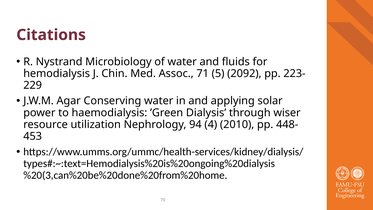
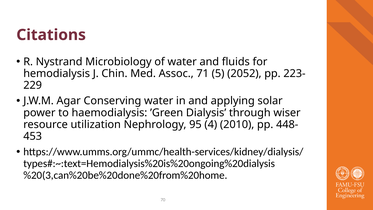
2092: 2092 -> 2052 (244, 73)
94: 94 -> 95 (195, 124)
